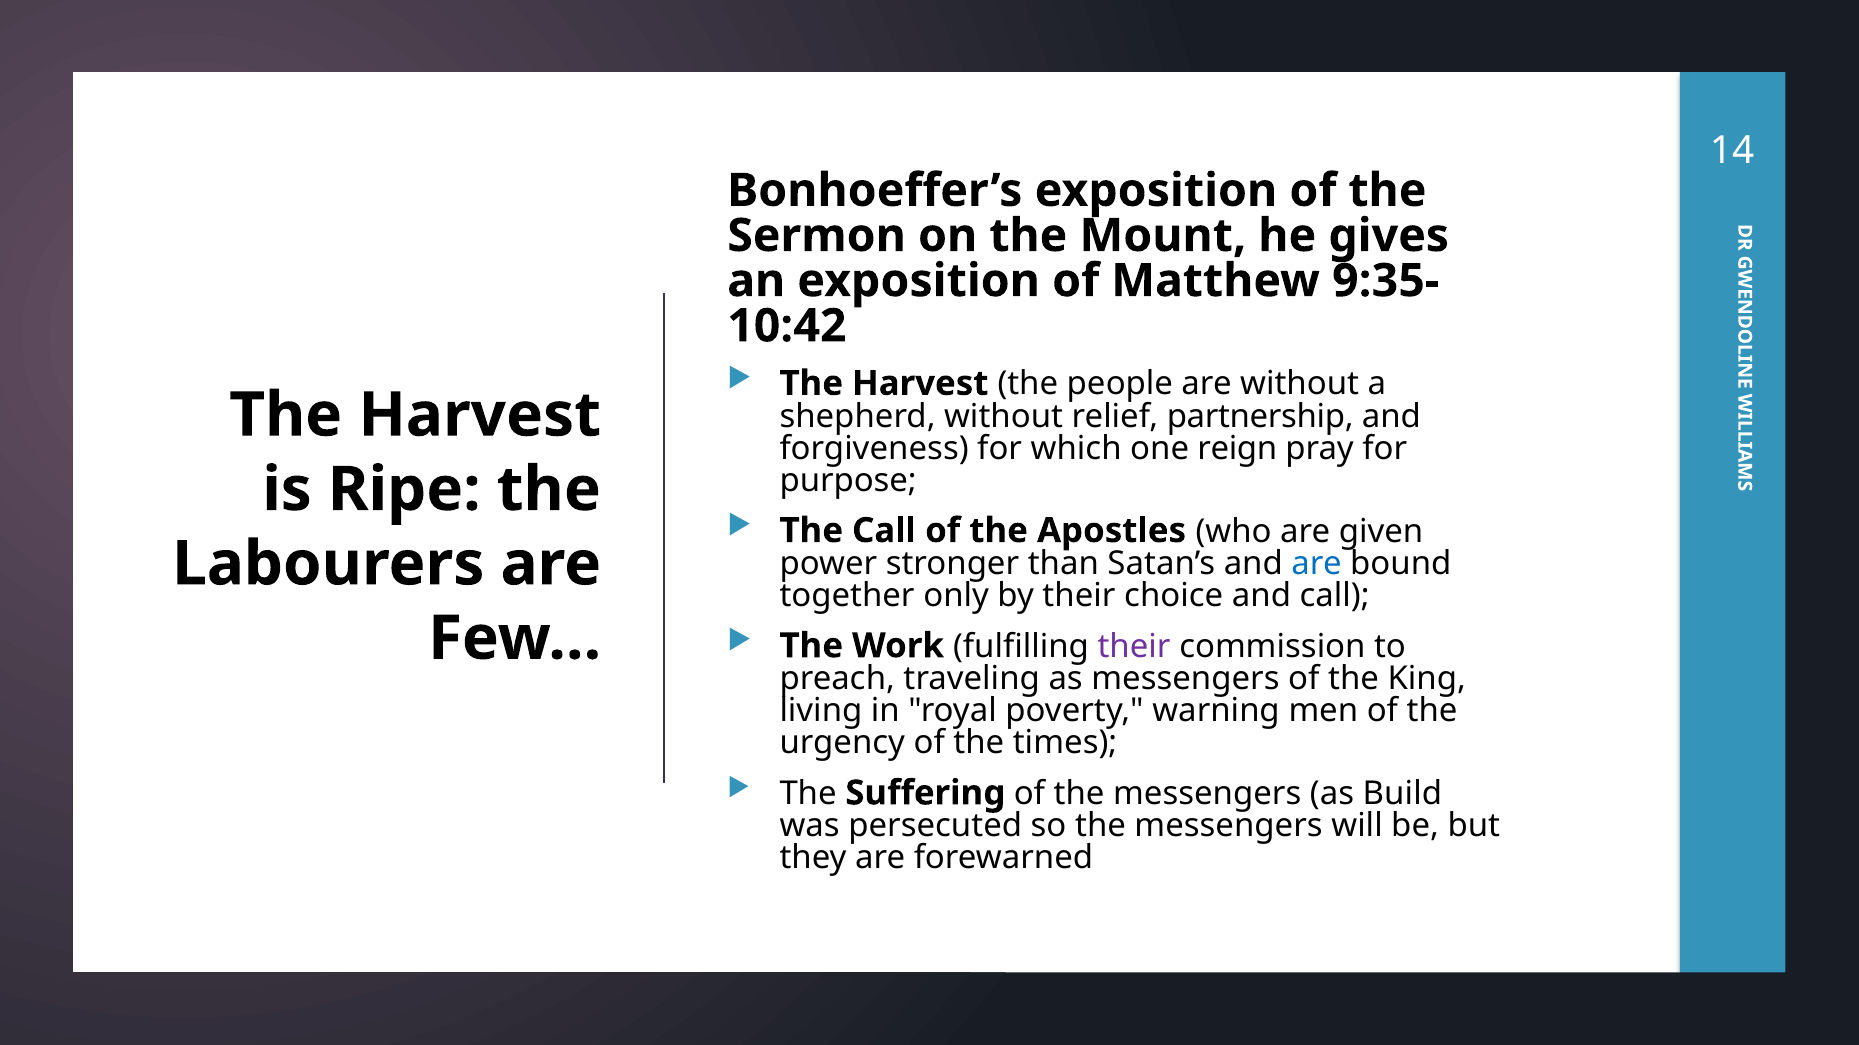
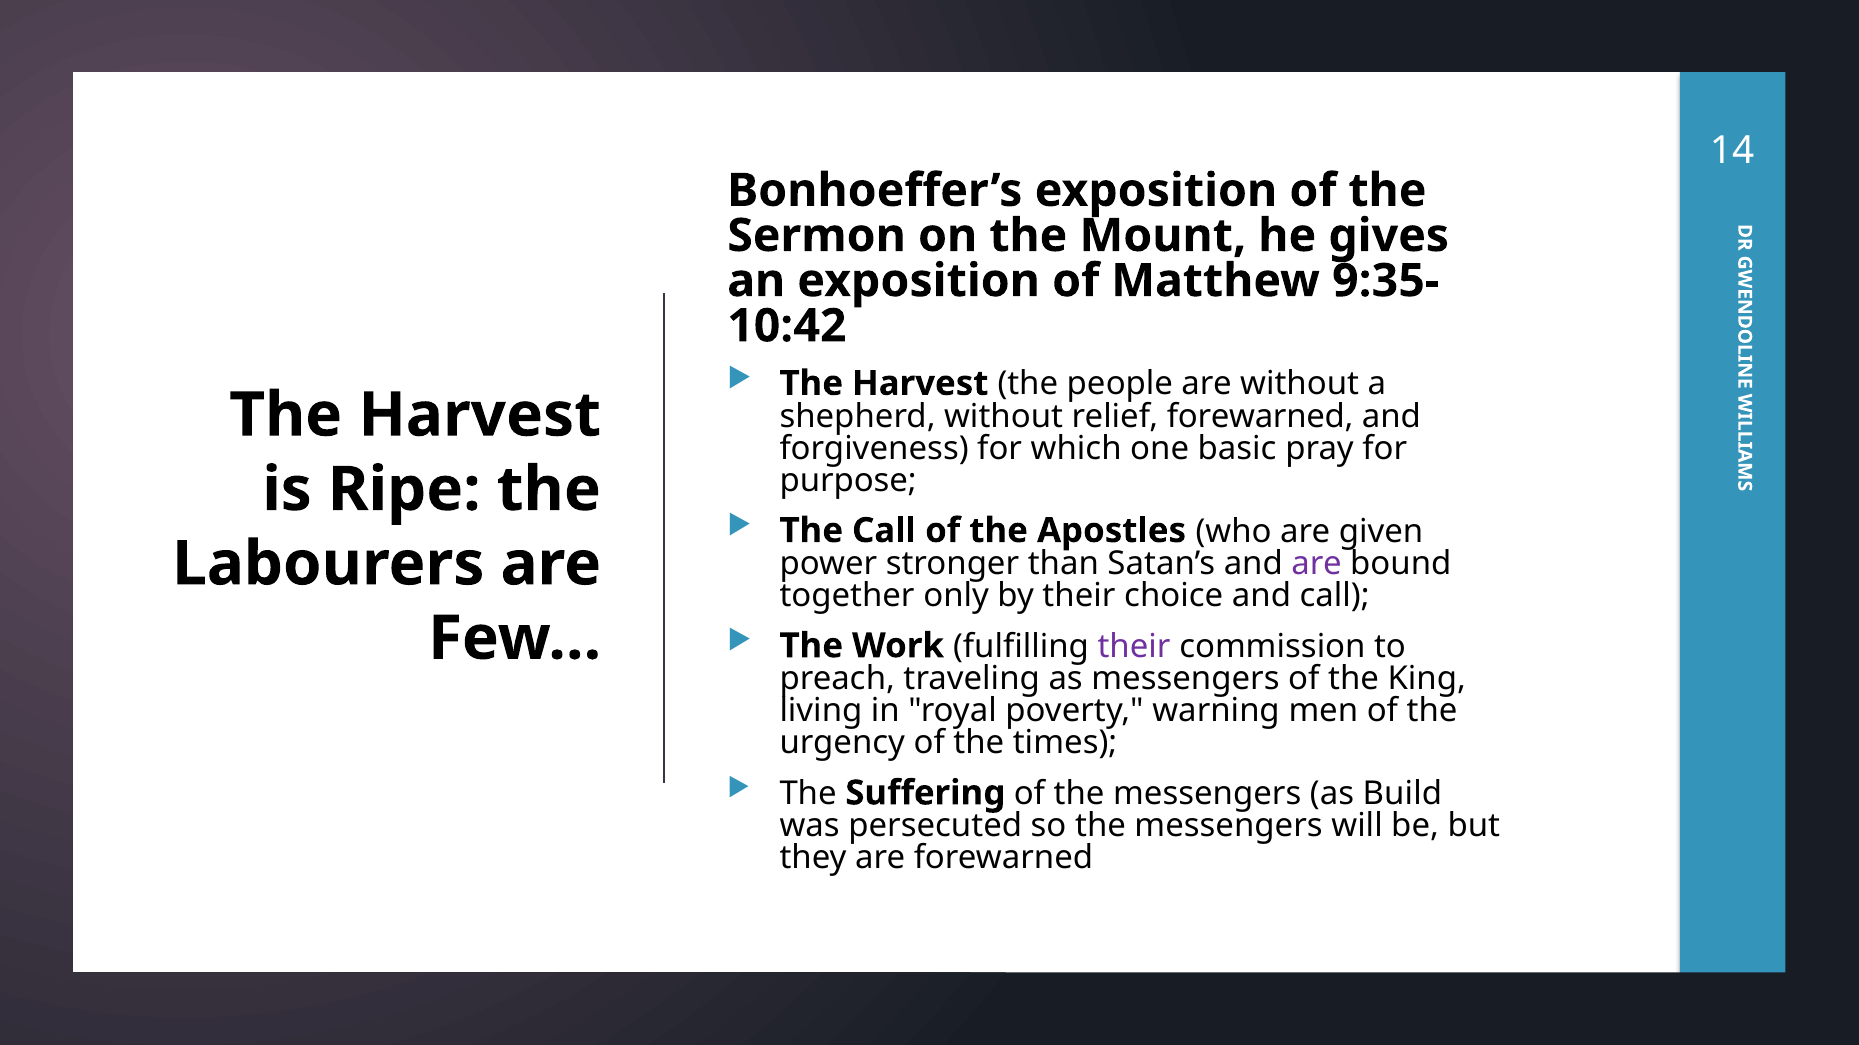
relief partnership: partnership -> forewarned (1260, 417)
reign: reign -> basic (1237, 449)
are colour: blue -> purple (1317, 564)
